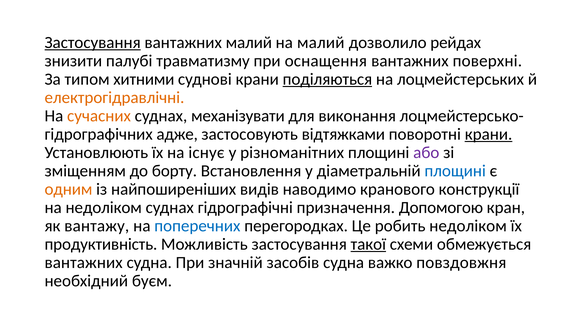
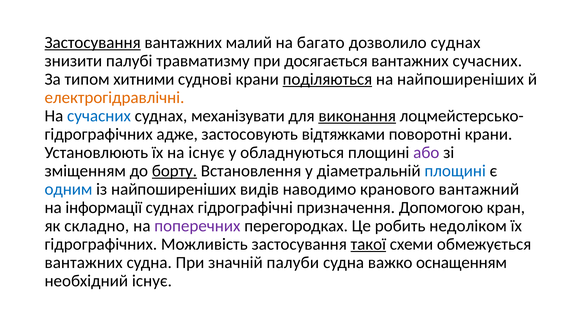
на малий: малий -> багато (321, 43)
дозволило рейдах: рейдах -> суднах (456, 43)
оснащення: оснащення -> досягається (326, 61)
вантажних поверхні: поверхні -> сучасних (487, 61)
на лоцмейстерських: лоцмейстерських -> найпоширеніших (460, 79)
сучасних colour: orange -> blue (99, 116)
виконання underline: none -> present (357, 116)
крани underline: present -> none (489, 134)
різноманітних: різноманітних -> обладнуються (292, 153)
борту underline: none -> present (174, 171)
одним colour: orange -> blue (68, 190)
конструкції: конструкції -> вантажний (479, 190)
на недоліком: недоліком -> інформації (104, 208)
вантажу: вантажу -> складно (97, 226)
поперечних colour: blue -> purple (197, 226)
продуктивність: продуктивність -> гідрографічних (101, 245)
засобів: засобів -> палуби (293, 263)
повздовжня: повздовжня -> оснащенням (462, 263)
необхідний буєм: буєм -> існує (152, 281)
